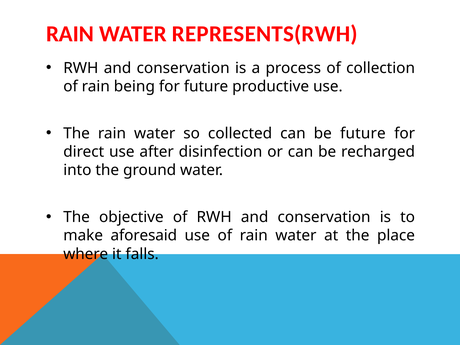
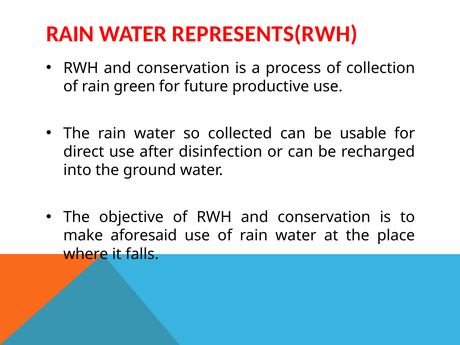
being: being -> green (134, 86)
be future: future -> usable (363, 133)
